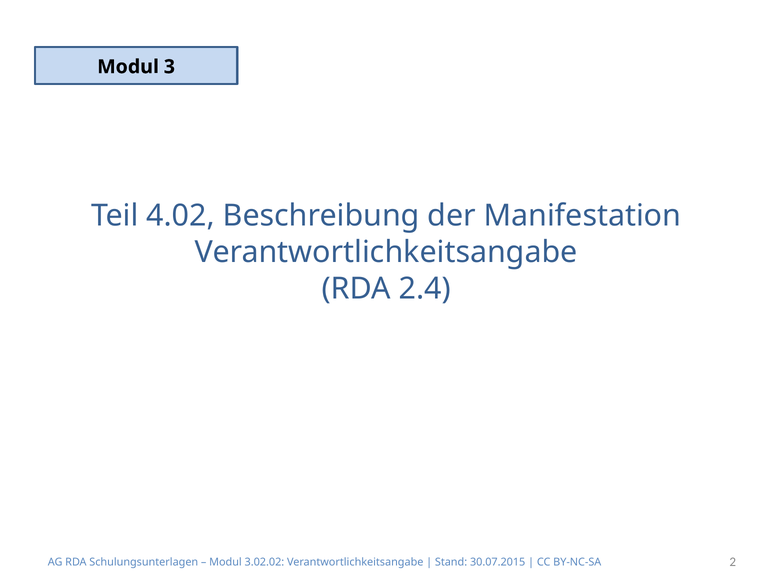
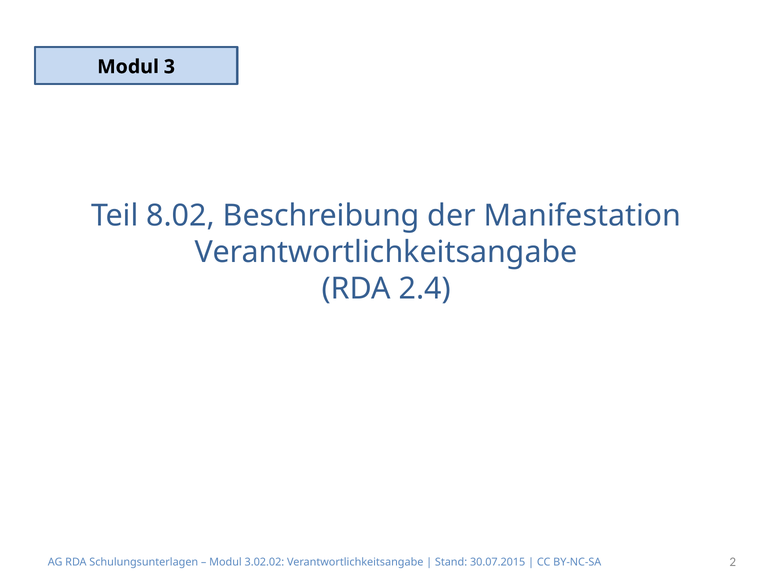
4.02: 4.02 -> 8.02 (181, 216)
